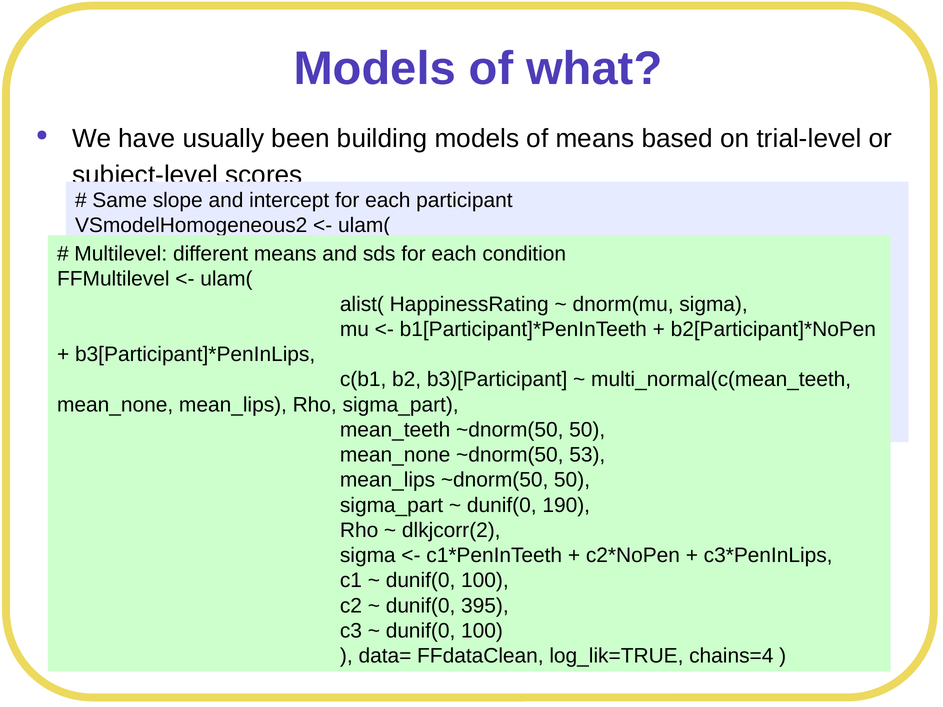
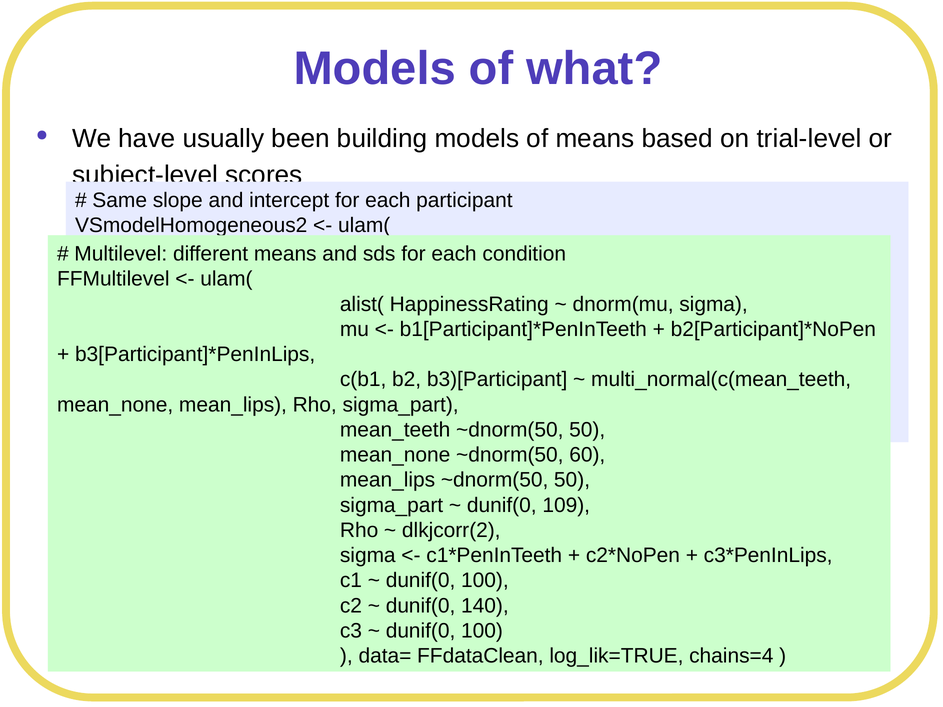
53: 53 -> 60 (587, 455)
190: 190 -> 109 (566, 505)
395: 395 -> 140 (485, 606)
